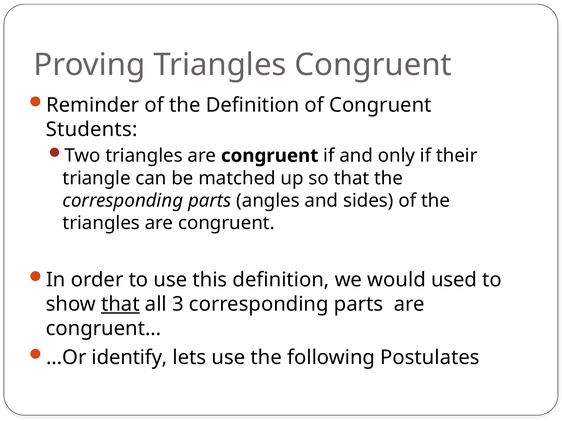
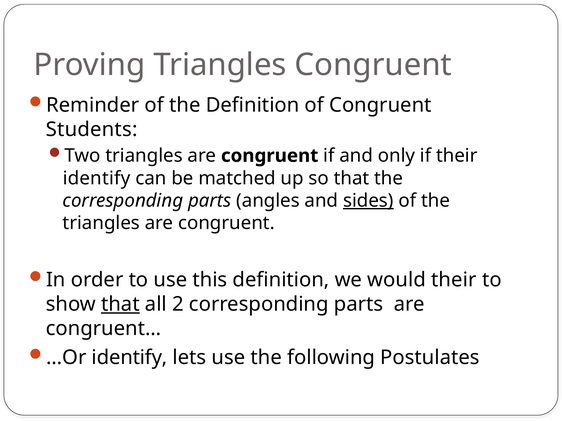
triangle: triangle -> identify (97, 178)
sides underline: none -> present (368, 201)
would used: used -> their (454, 280)
3: 3 -> 2 (178, 305)
